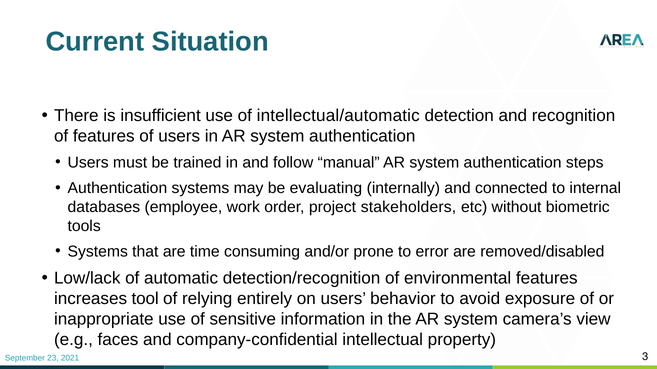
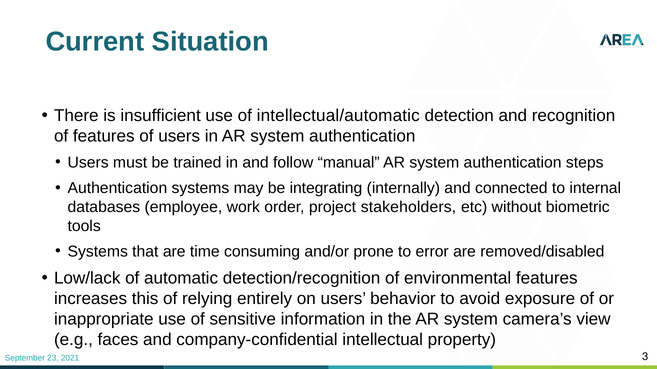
evaluating: evaluating -> integrating (326, 189)
tool: tool -> this (145, 299)
